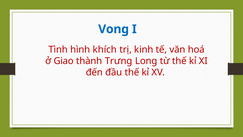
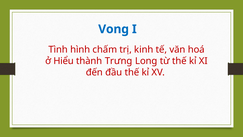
khích: khích -> chấm (105, 50)
Giao: Giao -> Hiểu (64, 61)
